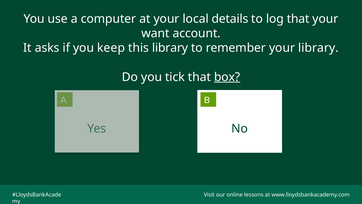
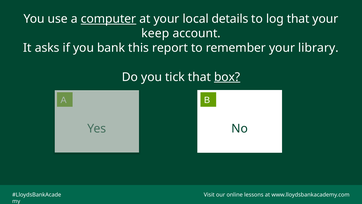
computer underline: none -> present (109, 19)
want: want -> keep (155, 33)
keep: keep -> bank (111, 48)
this library: library -> report (170, 48)
